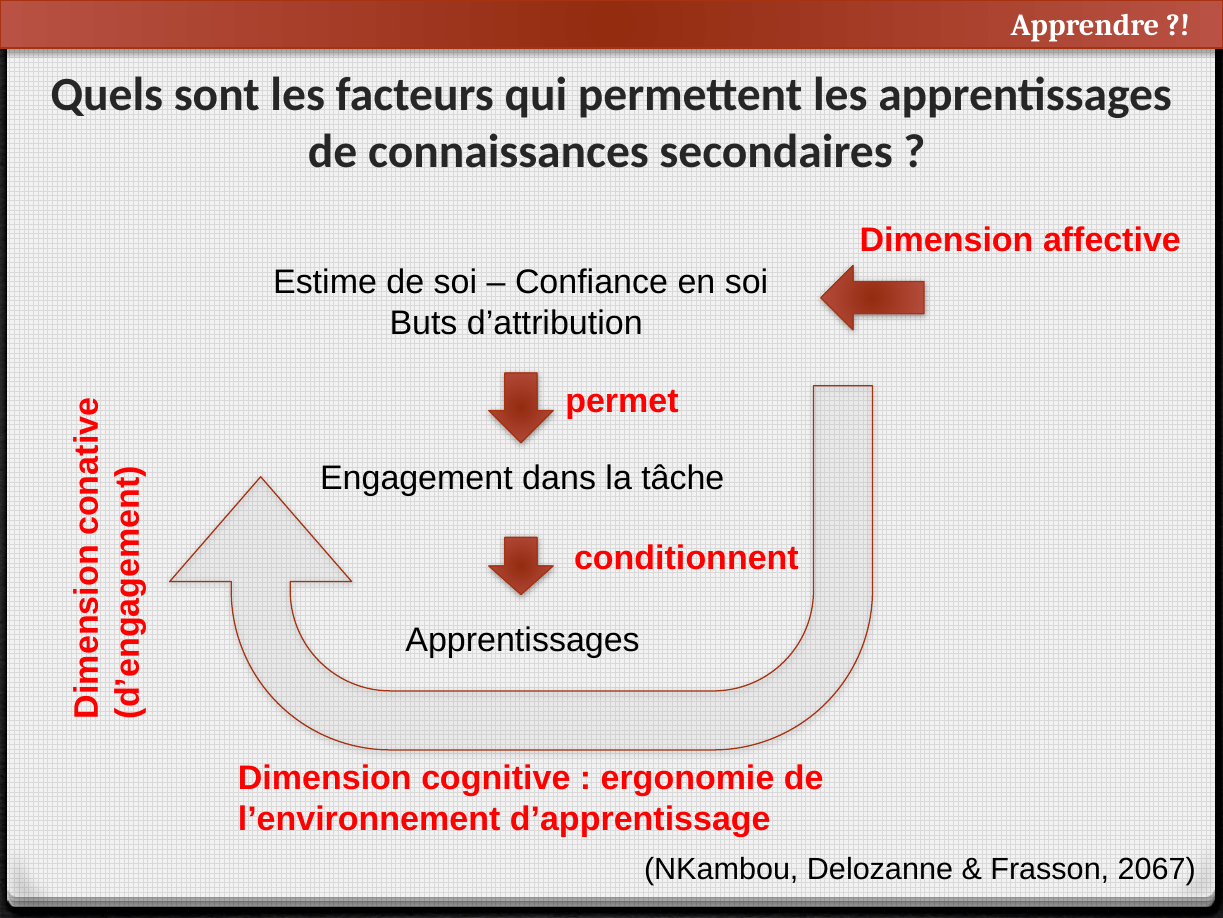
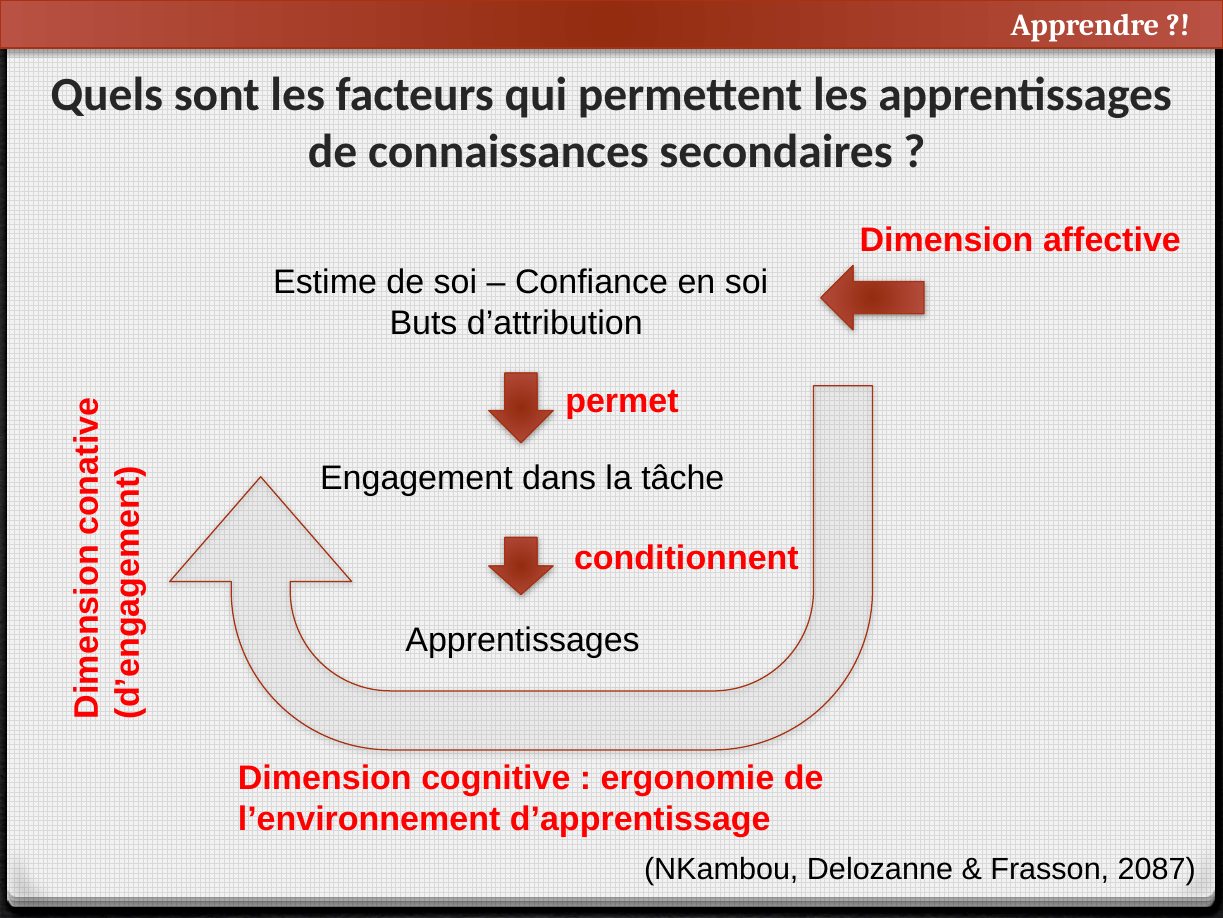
2067: 2067 -> 2087 (1157, 868)
